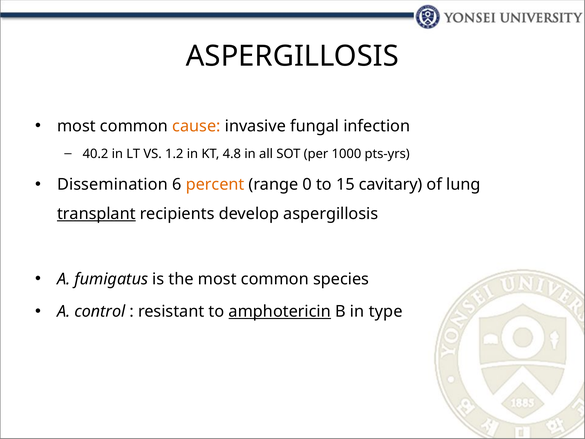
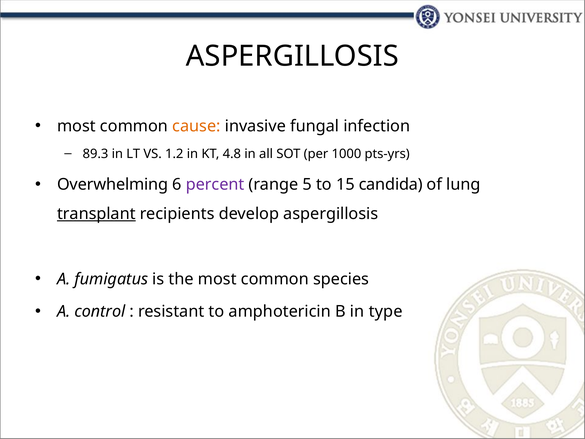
40.2: 40.2 -> 89.3 (95, 154)
Dissemination: Dissemination -> Overwhelming (113, 184)
percent colour: orange -> purple (215, 184)
0: 0 -> 5 (307, 184)
cavitary: cavitary -> candida (391, 184)
amphotericin underline: present -> none (280, 311)
